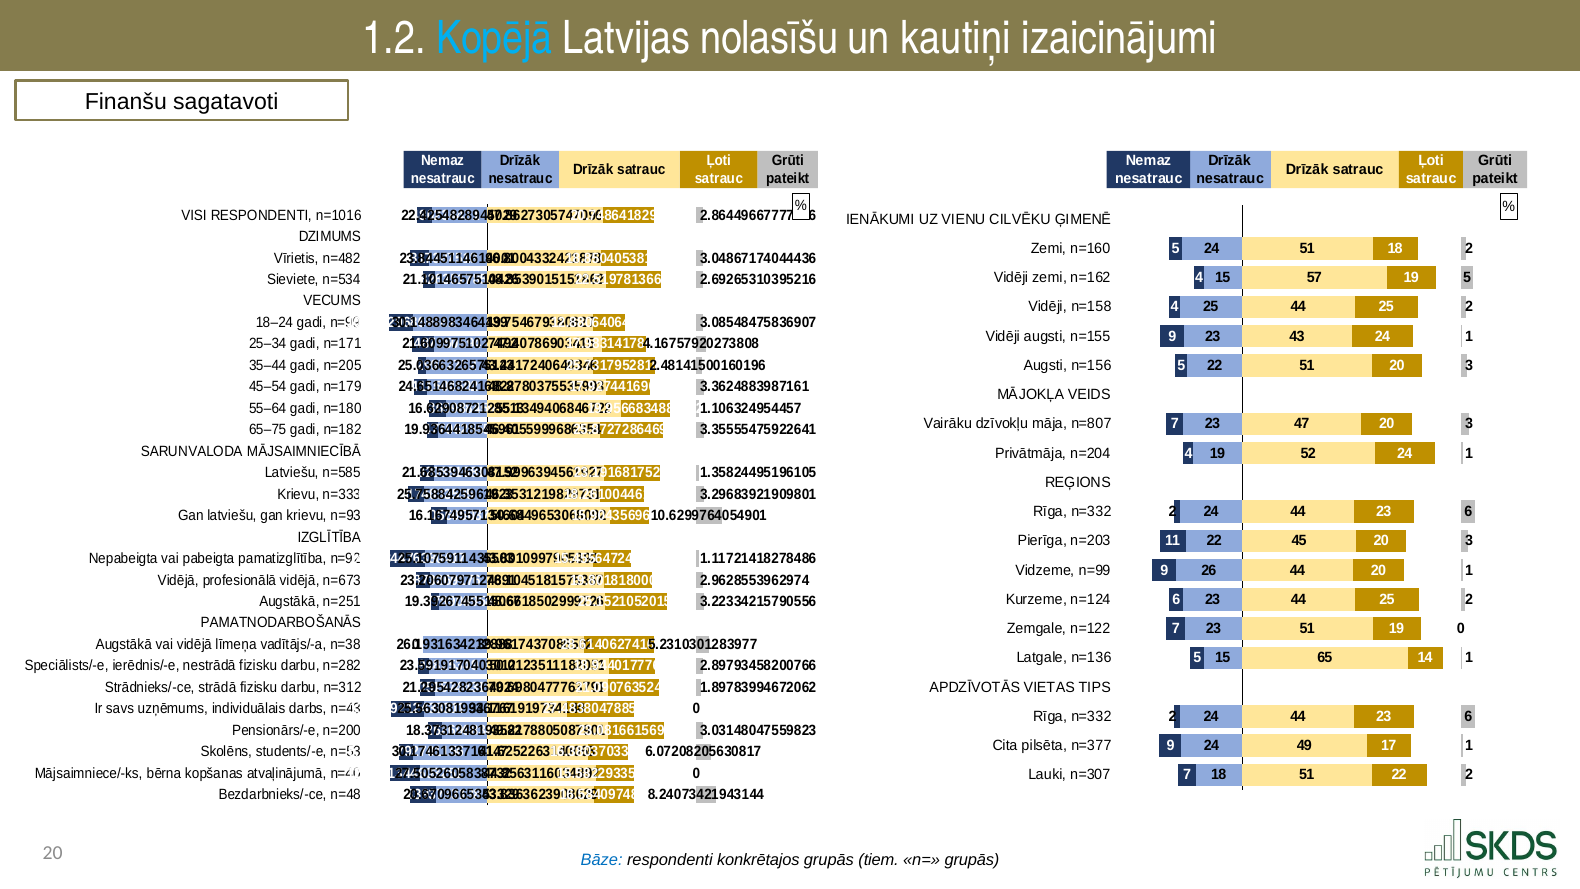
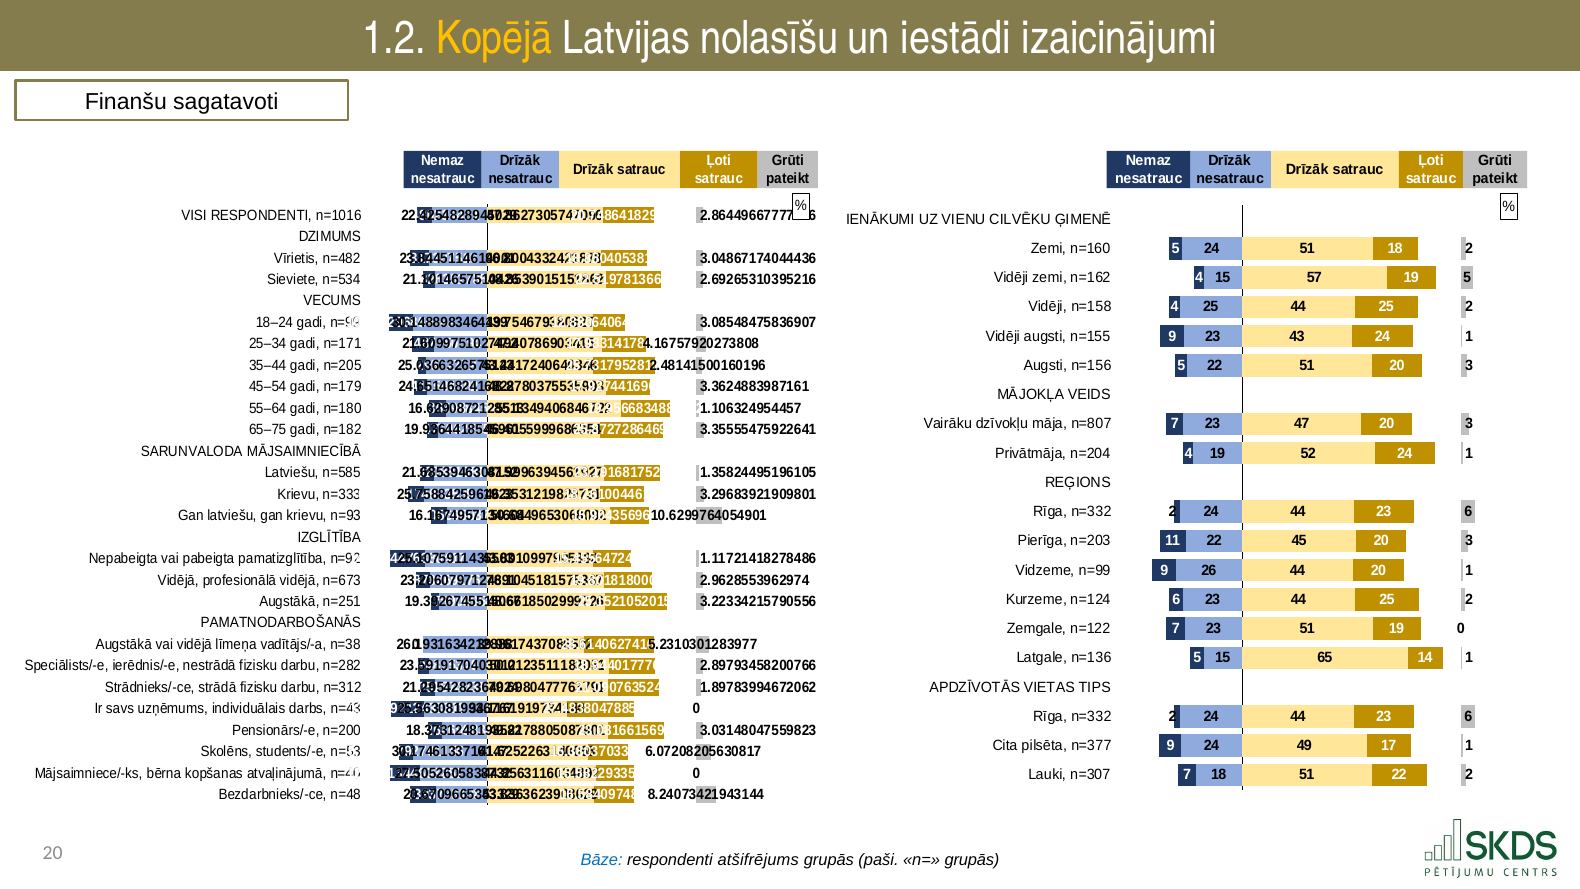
Kopējā colour: light blue -> yellow (494, 39)
kautiņi: kautiņi -> iestādi (956, 39)
konkrētajos: konkrētajos -> atšifrējums (758, 860)
tiem: tiem -> paši (879, 860)
